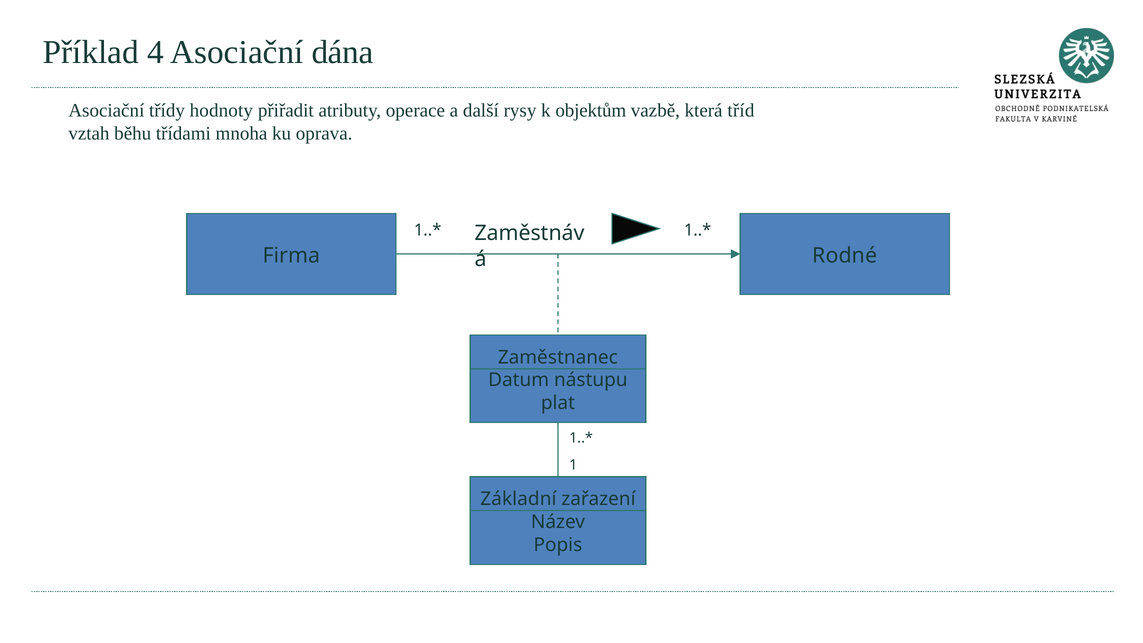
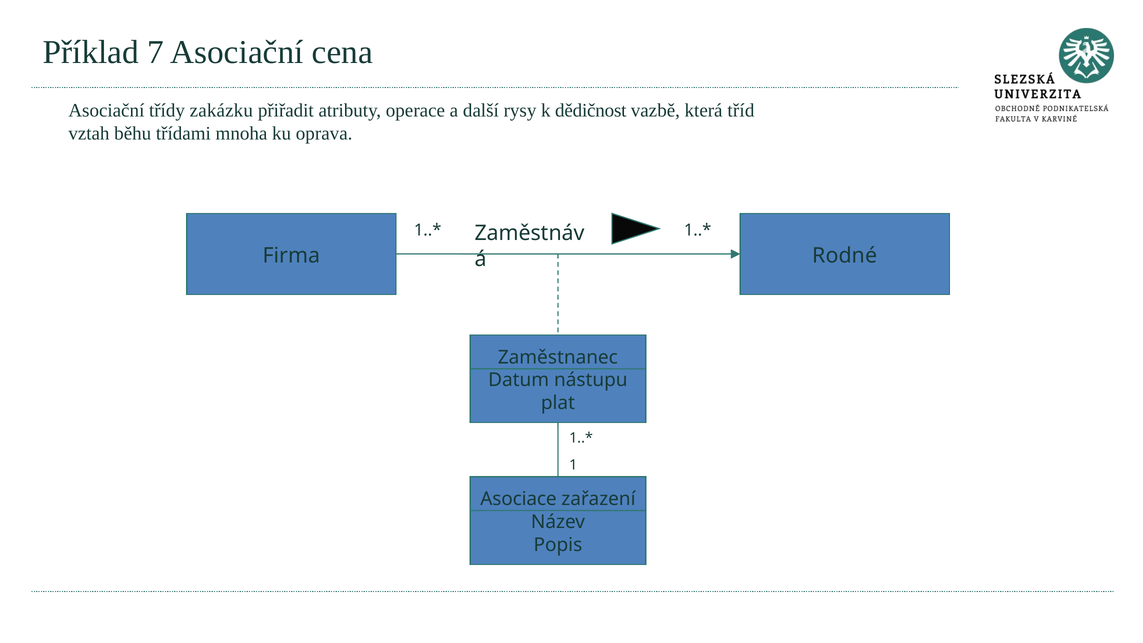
4: 4 -> 7 (156, 52)
dána: dána -> cena (342, 52)
hodnoty: hodnoty -> zakázku (221, 110)
objektům: objektům -> dědičnost (591, 110)
Základní: Základní -> Asociace (519, 499)
